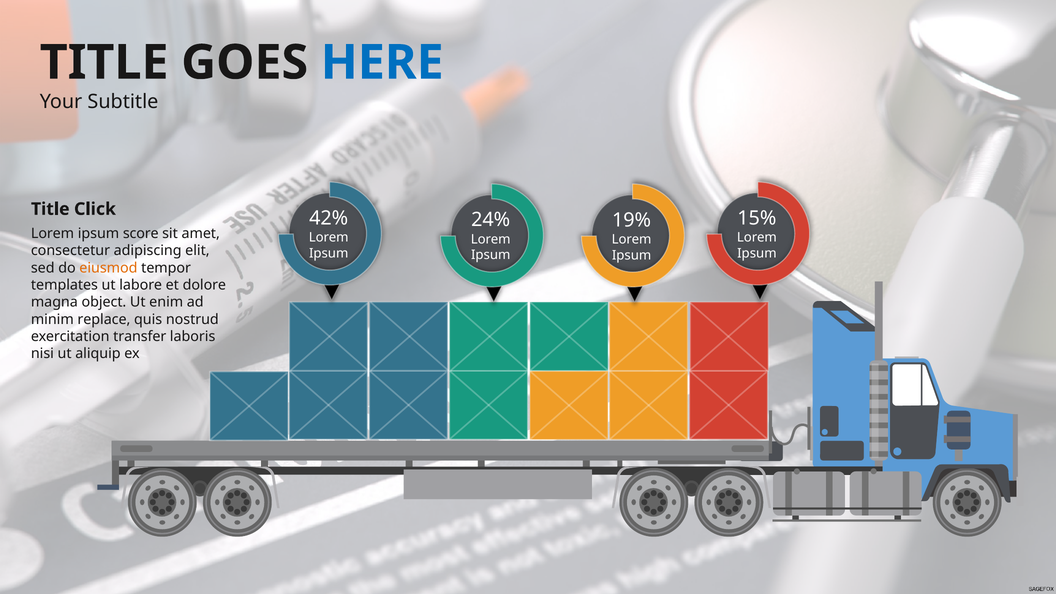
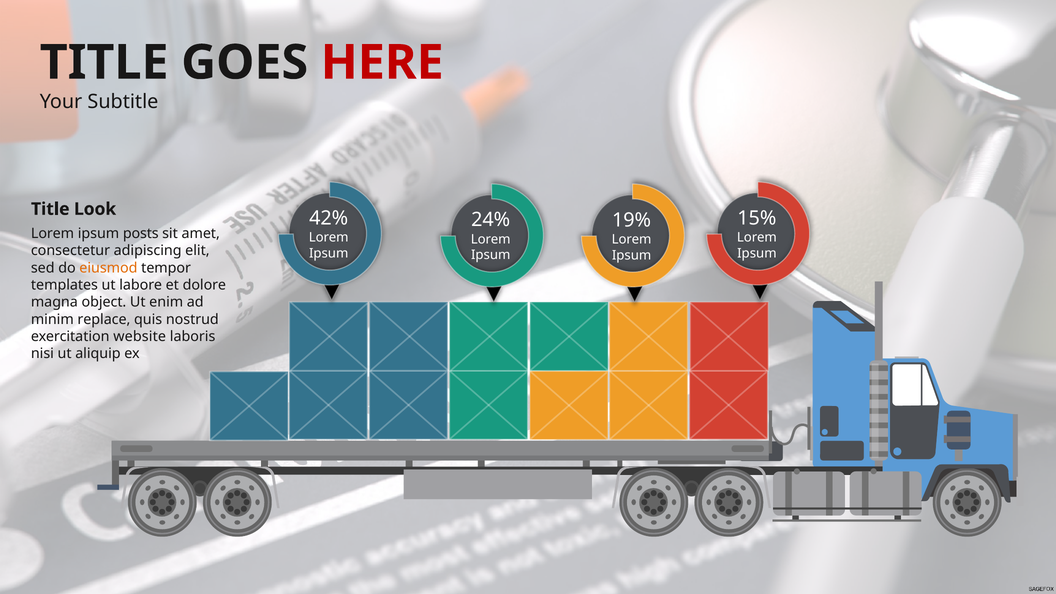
HERE colour: blue -> red (382, 63)
Click: Click -> Look (95, 209)
score: score -> posts (141, 233)
transfer: transfer -> website (140, 337)
